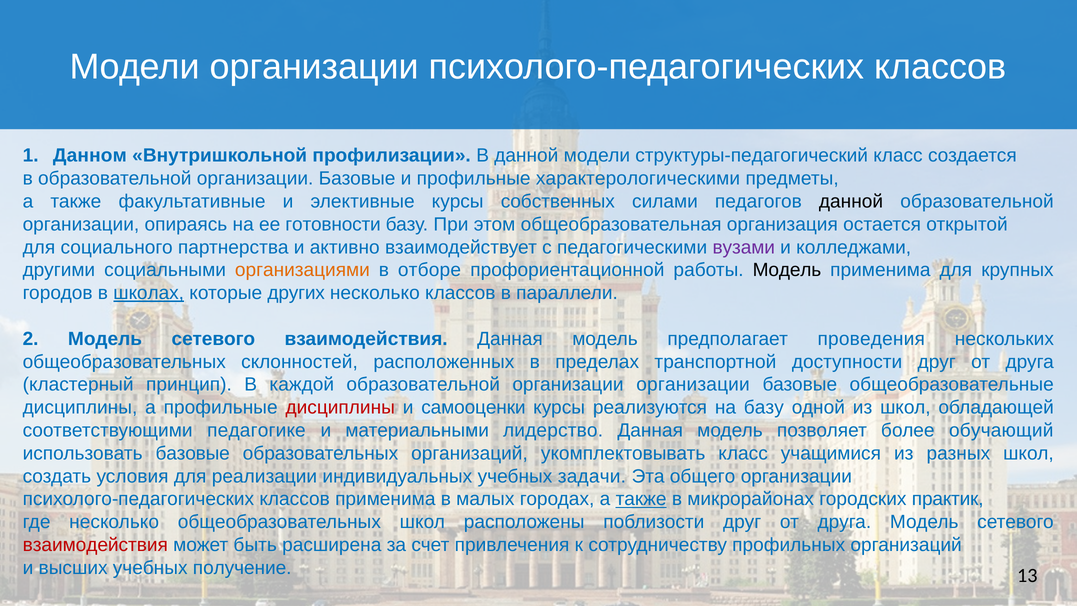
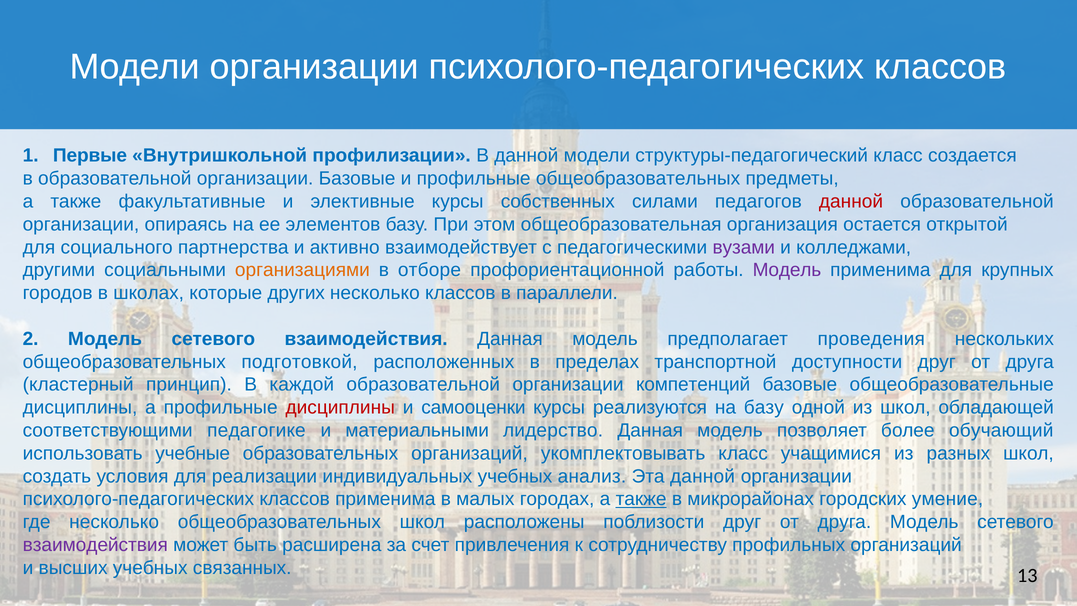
Данном: Данном -> Первые (90, 156)
профильные характерологическими: характерологическими -> общеобразовательных (638, 178)
данной colour: black -> red (851, 201)
готовности: готовности -> элементов (333, 224)
Модель colour: black -> purple (787, 270)
школах underline: present -> none (149, 293)
склонностей: склонностей -> подготовкой (299, 362)
организации организации: организации -> компетенций (693, 385)
использовать базовые: базовые -> учебные (193, 453)
задачи: задачи -> анализ (592, 476)
Эта общего: общего -> данной (703, 476)
практик: практик -> умение (948, 499)
взаимодействия colour: red -> purple (95, 545)
получение: получение -> связанных (242, 568)
